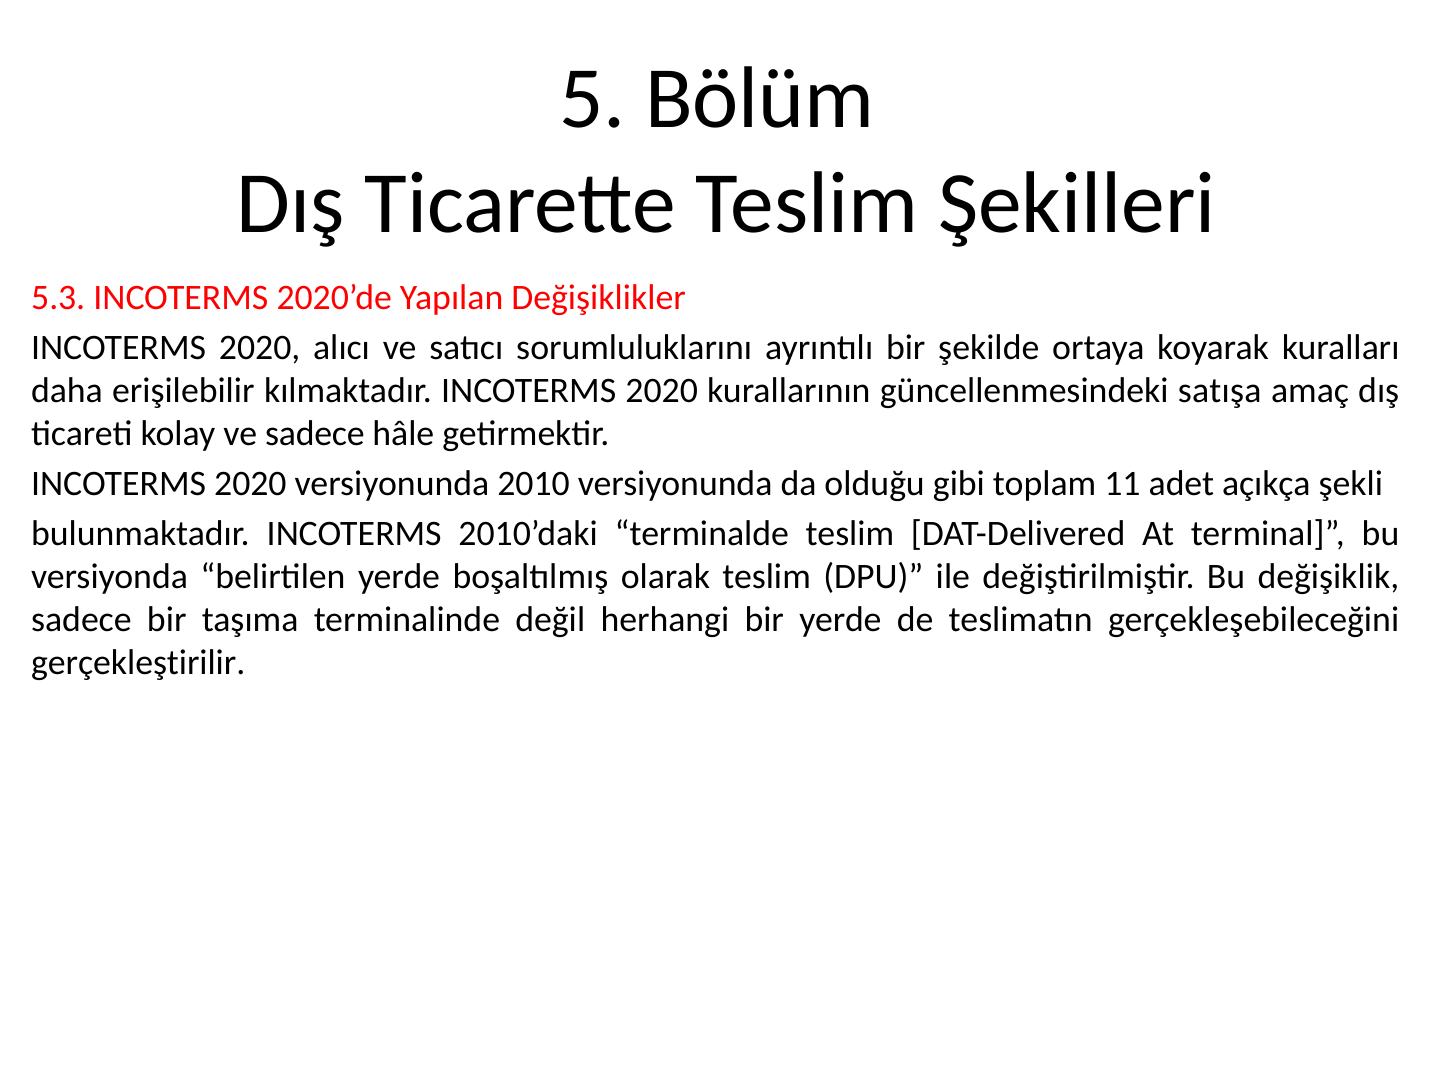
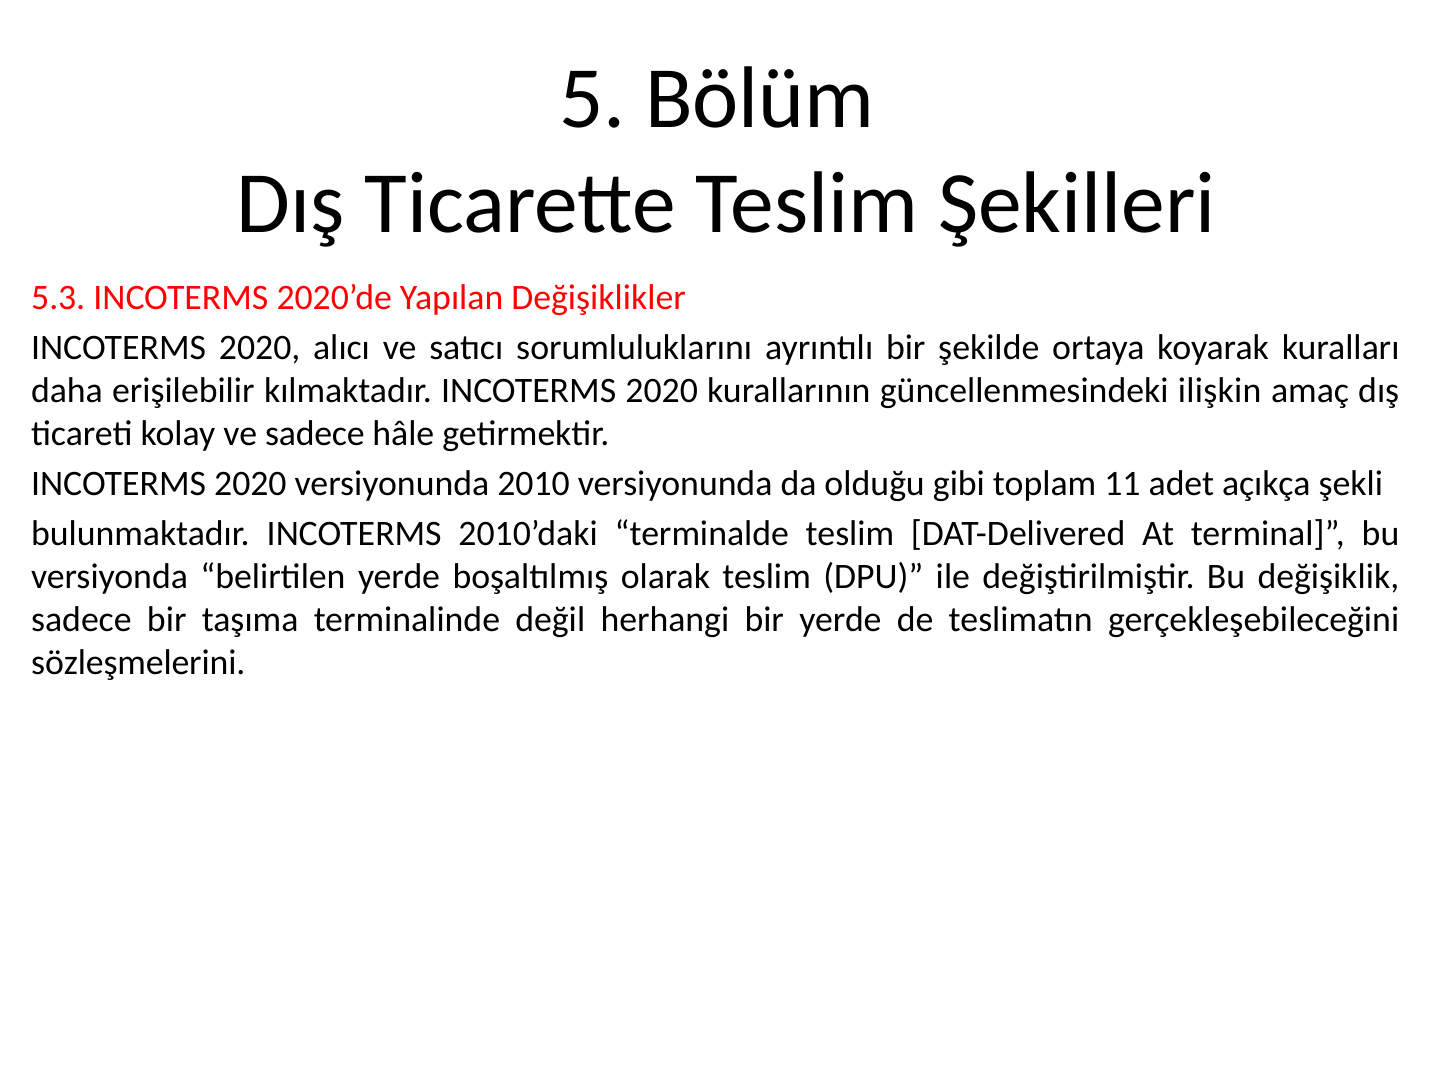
satışa: satışa -> ilişkin (1220, 391)
gerçekleştirilir: gerçekleştirilir -> sözleşmelerini (138, 663)
